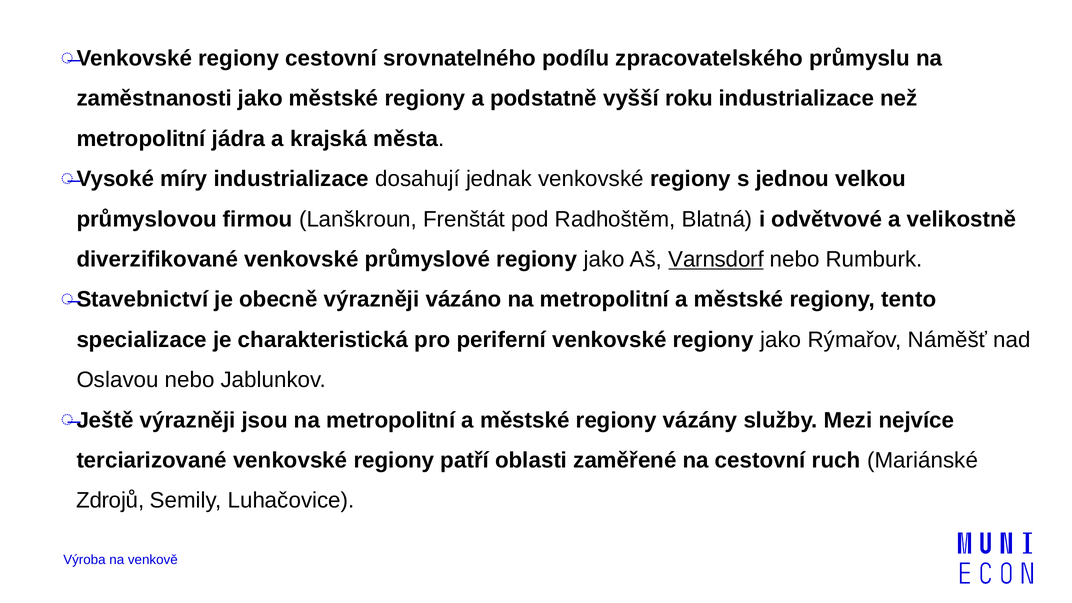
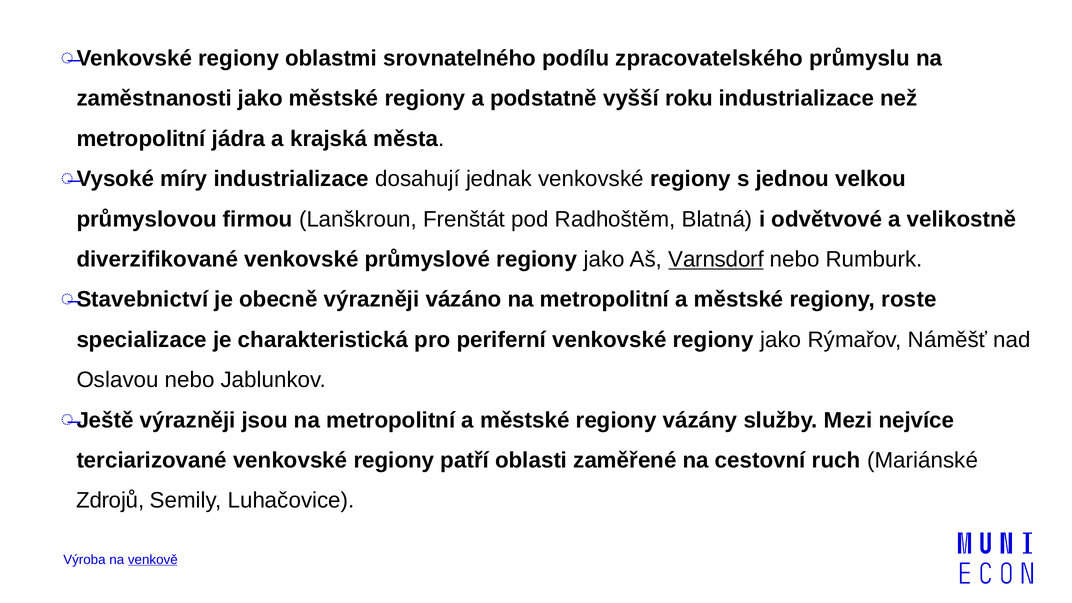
regiony cestovní: cestovní -> oblastmi (331, 58)
tento: tento -> roste (909, 300)
venkově underline: none -> present (153, 560)
